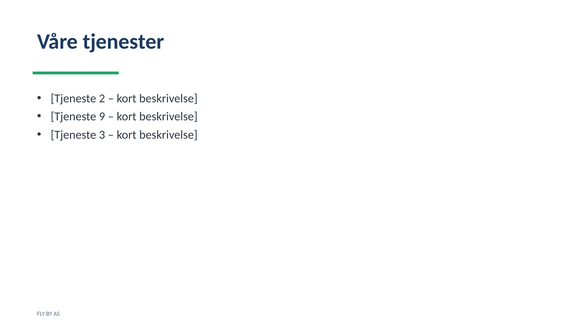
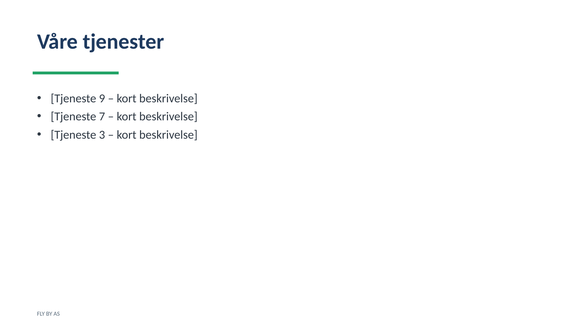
2: 2 -> 9 (102, 99)
9: 9 -> 7 (102, 117)
